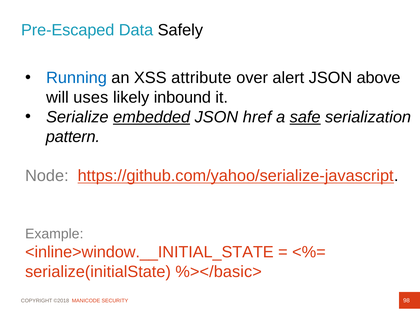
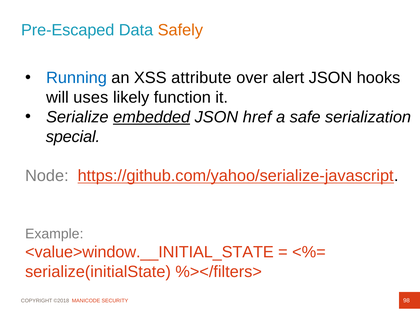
Safely colour: black -> orange (180, 30)
above: above -> hooks (378, 78)
inbound: inbound -> function (182, 97)
safe underline: present -> none (305, 117)
pattern: pattern -> special (73, 137)
<inline>window.__INITIAL_STATE: <inline>window.__INITIAL_STATE -> <value>window.__INITIAL_STATE (149, 252)
%></basic>: %></basic> -> %></filters> (219, 272)
